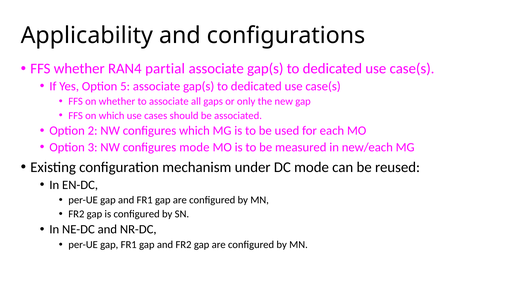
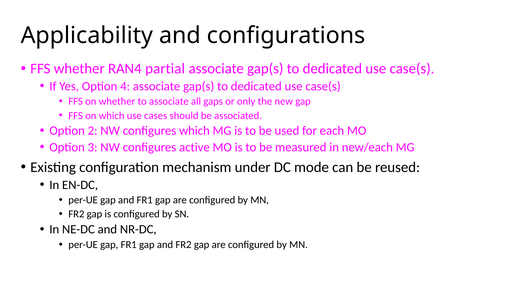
5: 5 -> 4 (125, 86)
configures mode: mode -> active (194, 147)
